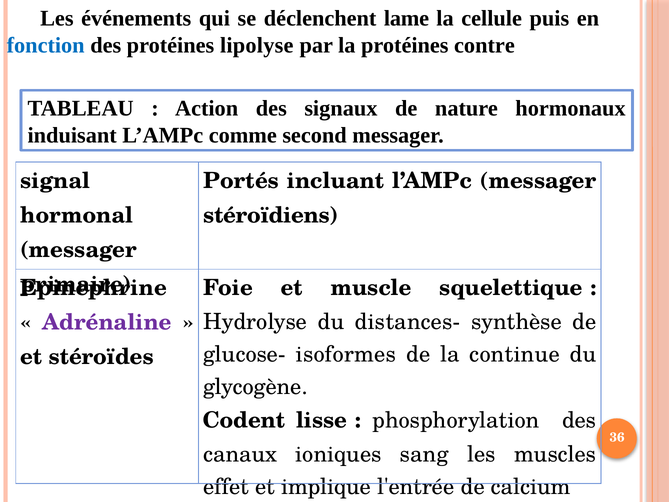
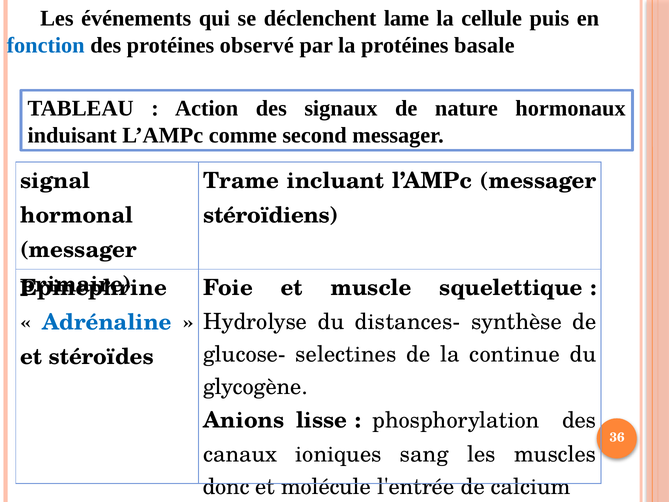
lipolyse: lipolyse -> observé (257, 45)
contre: contre -> basale (484, 45)
Portés: Portés -> Trame (241, 181)
Adrénaline colour: purple -> blue (107, 322)
isoformes: isoformes -> selectines (346, 354)
Codent: Codent -> Anions (244, 420)
effet: effet -> donc (226, 487)
implique: implique -> molécule (326, 487)
